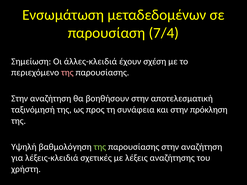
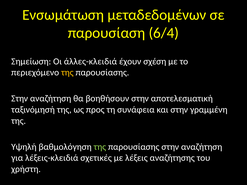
7/4: 7/4 -> 6/4 (164, 33)
της colour: pink -> yellow (67, 73)
πρόκληση: πρόκληση -> γραμμένη (209, 110)
